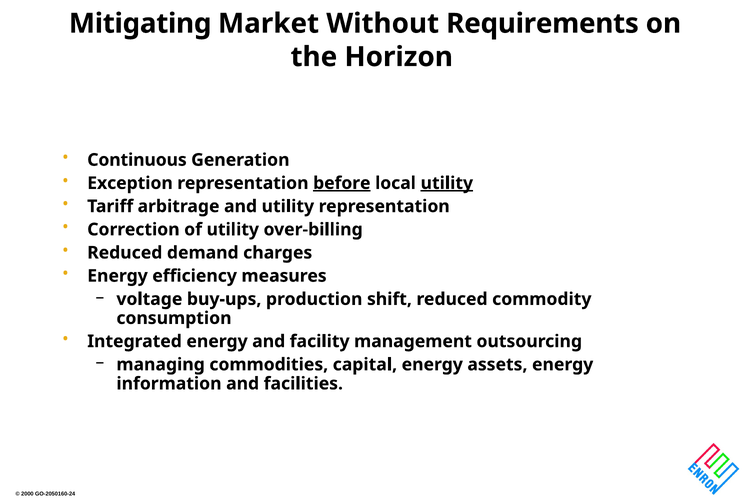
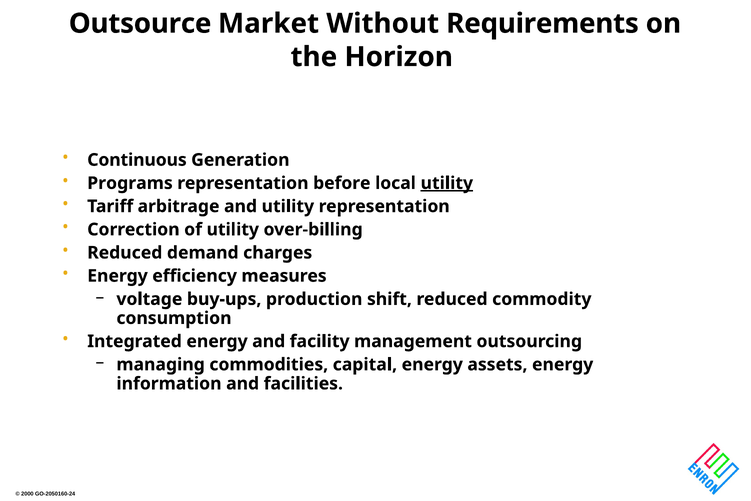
Mitigating: Mitigating -> Outsource (140, 24)
Exception: Exception -> Programs (130, 183)
before underline: present -> none (342, 183)
